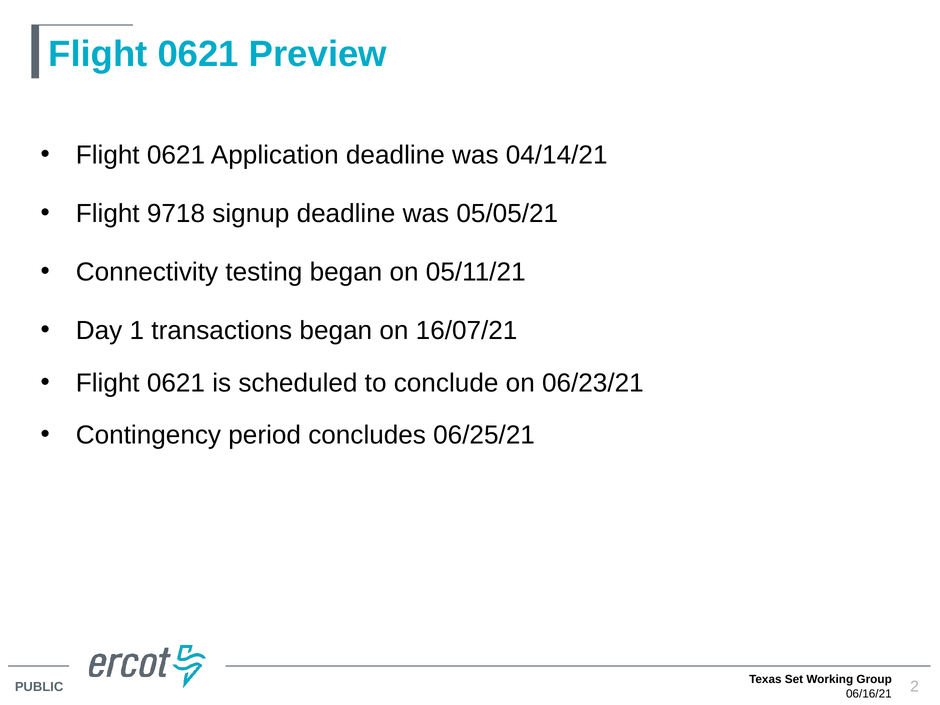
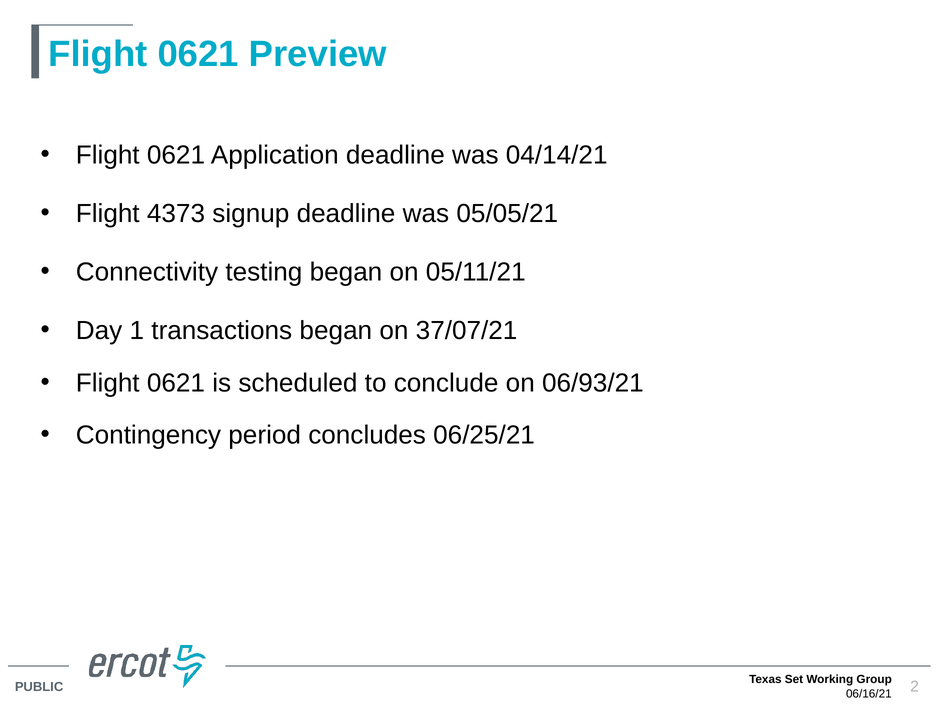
9718: 9718 -> 4373 (176, 214)
16/07/21: 16/07/21 -> 37/07/21 (467, 331)
06/23/21: 06/23/21 -> 06/93/21 (593, 383)
